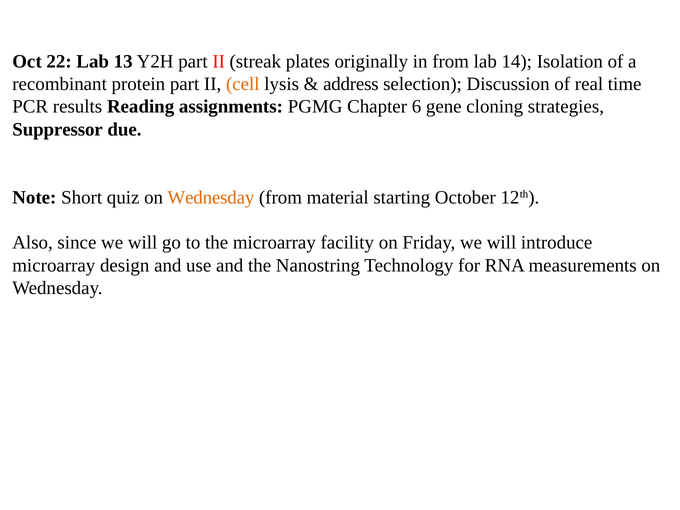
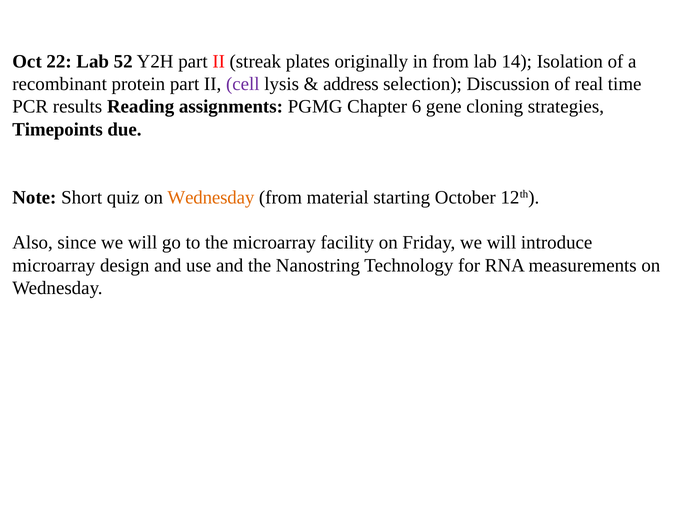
13: 13 -> 52 (123, 61)
cell colour: orange -> purple (243, 84)
Suppressor: Suppressor -> Timepoints (58, 129)
